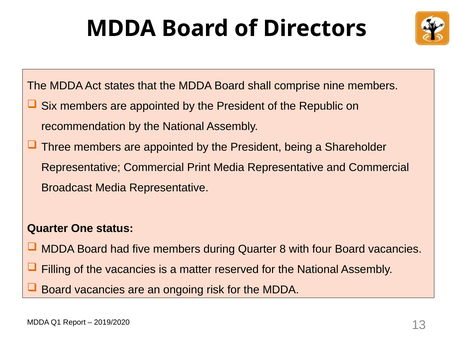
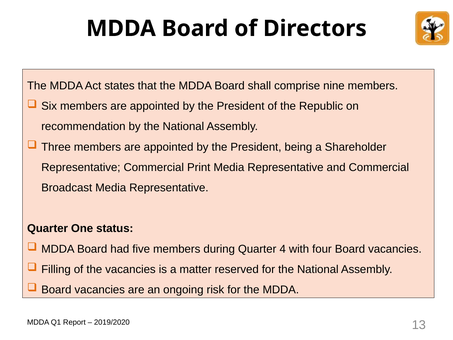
8: 8 -> 4 (283, 249)
